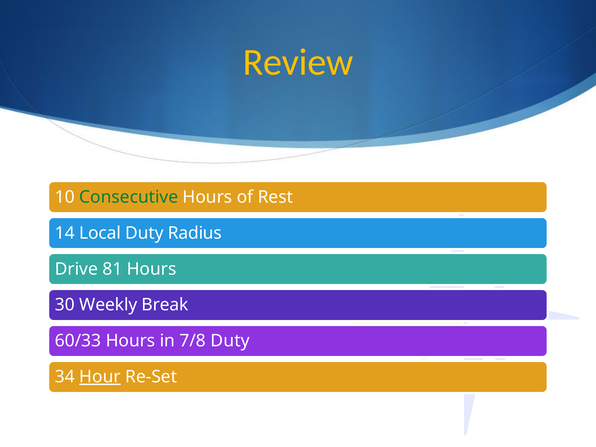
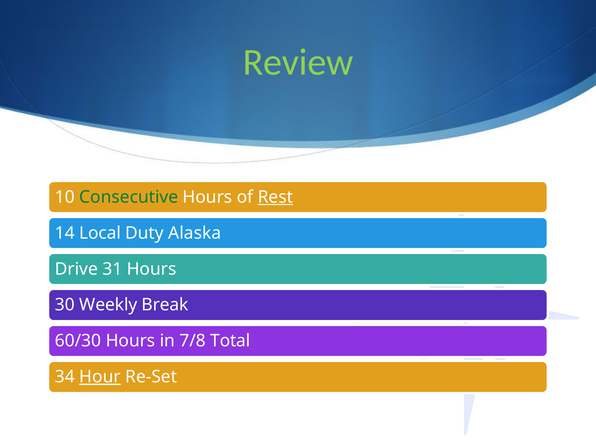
Review colour: yellow -> light green (298, 62)
Rest underline: none -> present (275, 197)
Radius: Radius -> Alaska (195, 233)
81: 81 -> 31 (112, 269)
60/33: 60/33 -> 60/30 (78, 341)
7/8 Duty: Duty -> Total (230, 341)
